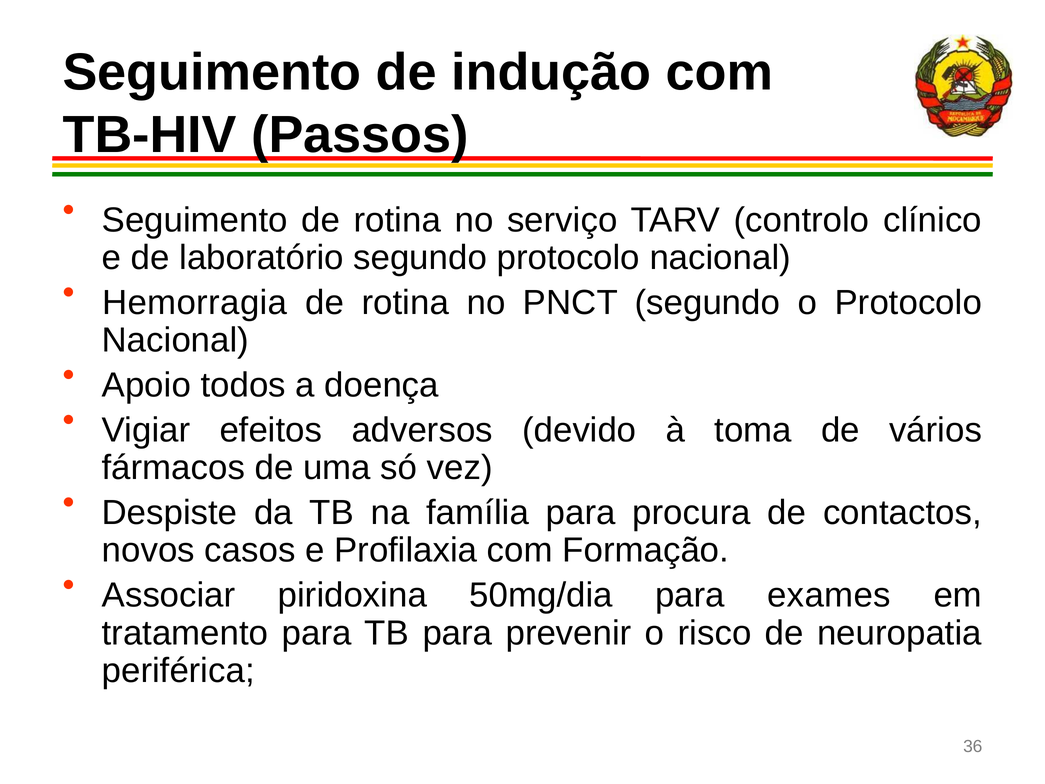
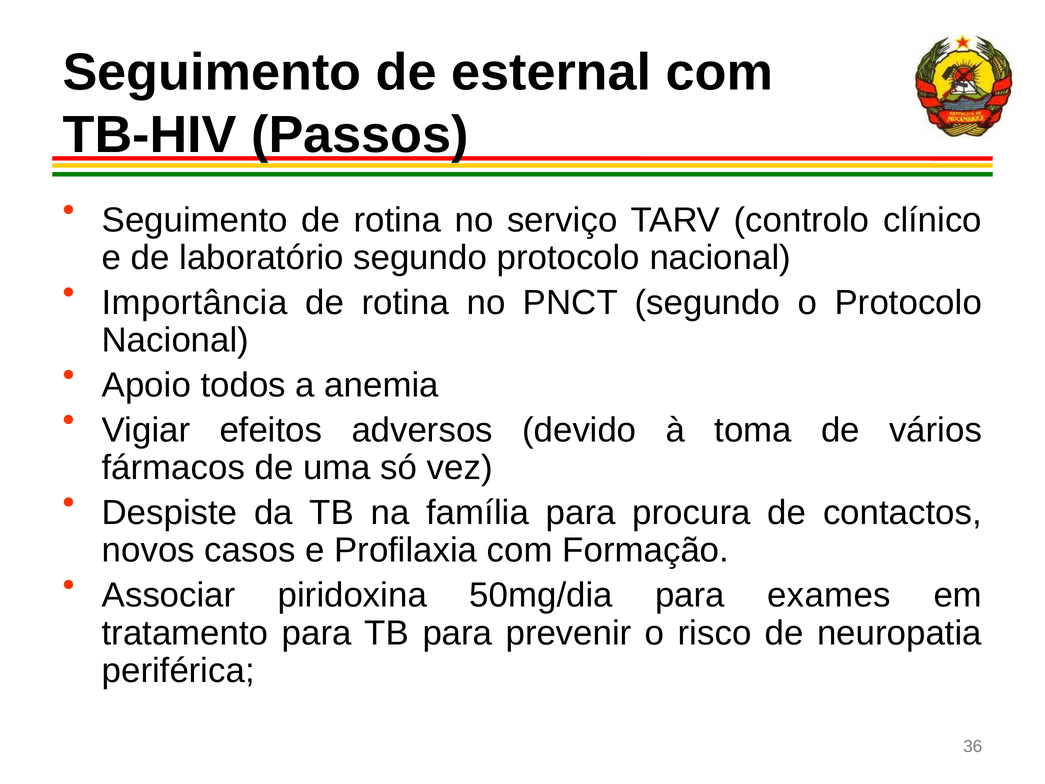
indução: indução -> esternal (551, 72)
Hemorragia: Hemorragia -> Importância (195, 303)
doença: doença -> anemia (382, 385)
